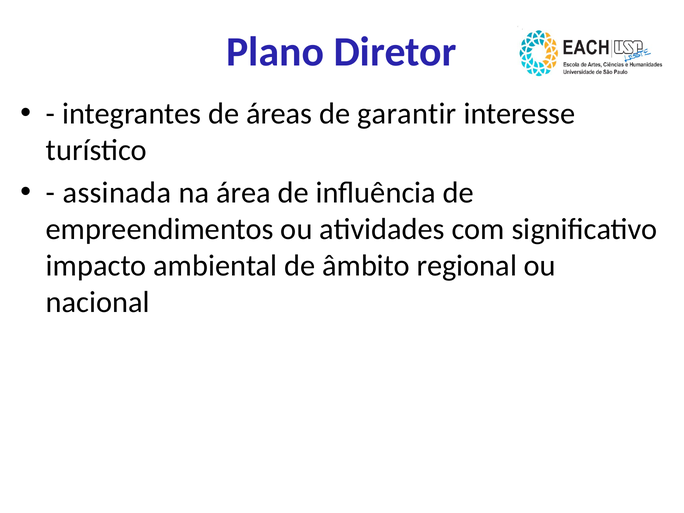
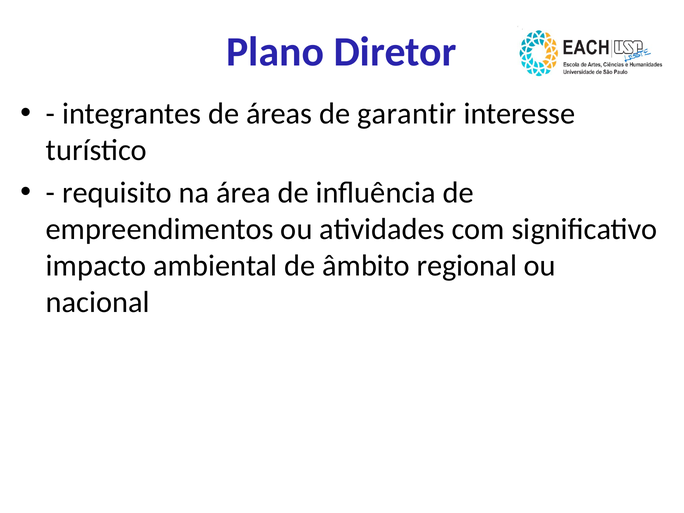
assinada: assinada -> requisito (117, 193)
